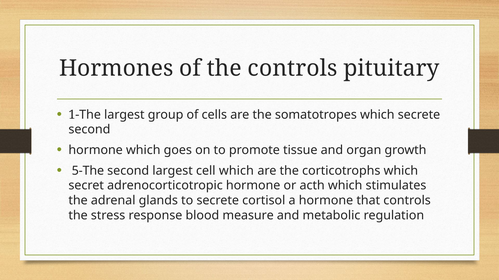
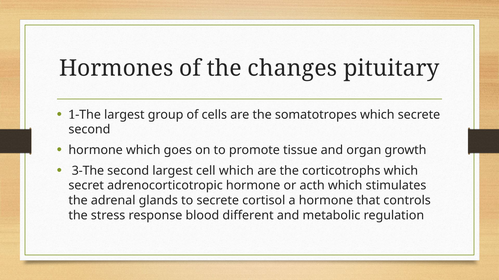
the controls: controls -> changes (292, 68)
5-The: 5-The -> 3-The (88, 171)
measure: measure -> different (248, 216)
